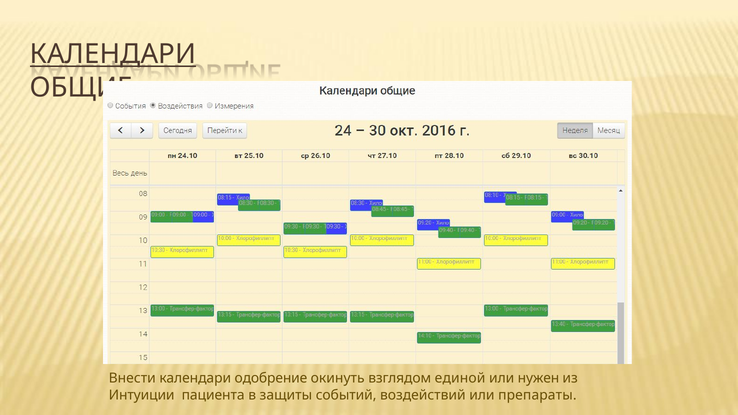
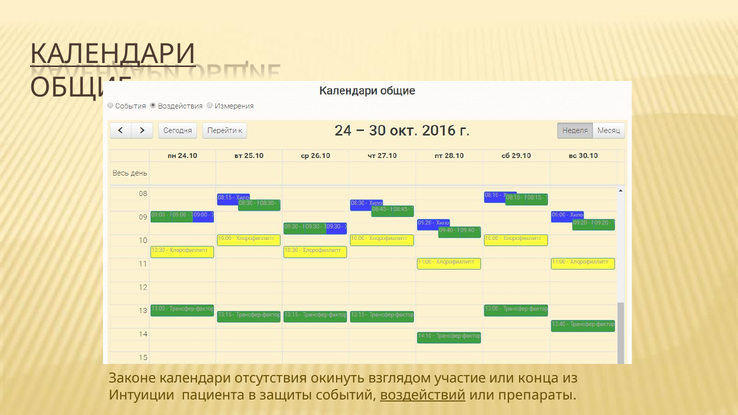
Внести: Внести -> Законе (132, 379)
одобрение: одобрение -> отсутствия (271, 379)
единой: единой -> участие (460, 379)
нужен: нужен -> конца (538, 379)
воздействий underline: none -> present (423, 395)
